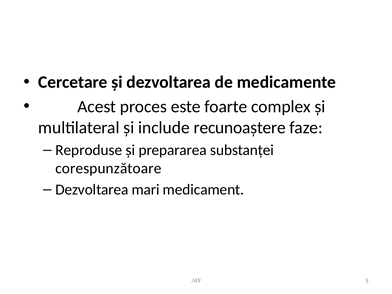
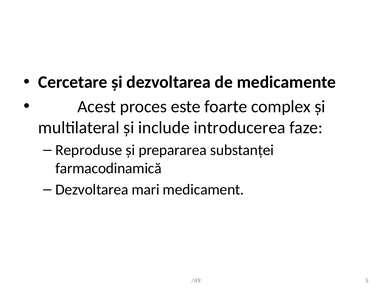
recunoaștere: recunoaștere -> introducerea (240, 128)
corespunzătoare: corespunzătoare -> farmacodinamică (108, 168)
